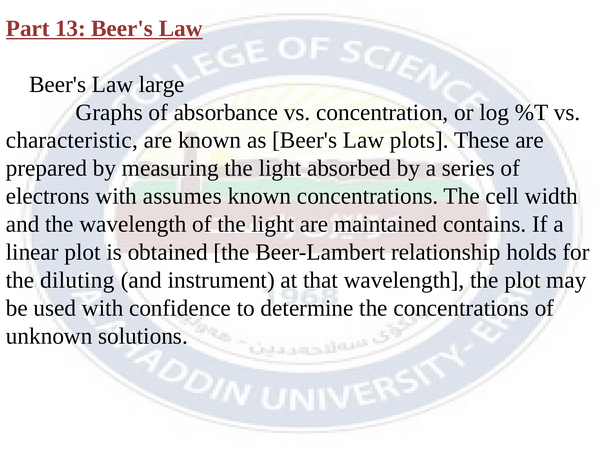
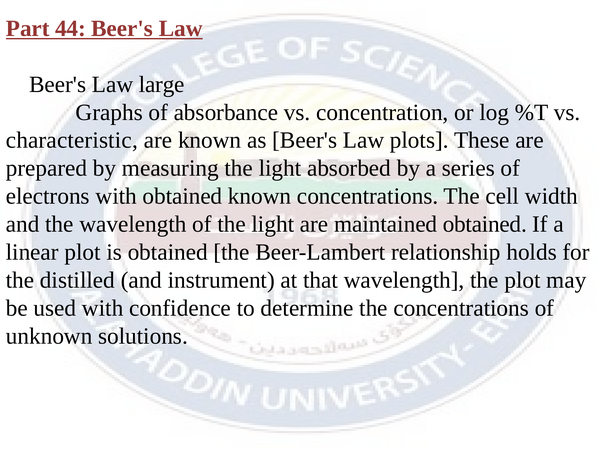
13: 13 -> 44 (70, 29)
with assumes: assumes -> obtained (182, 196)
maintained contains: contains -> obtained (485, 224)
diluting: diluting -> distilled (77, 280)
